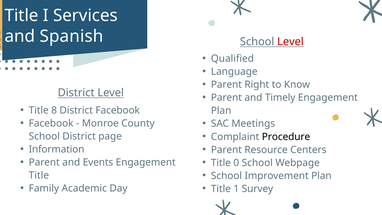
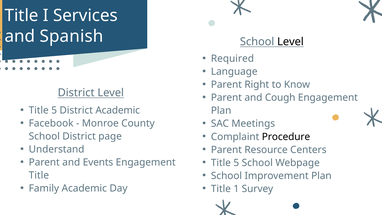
Level colour: red -> black (290, 42)
Qualified: Qualified -> Required (232, 59)
Timely: Timely -> Cough (280, 98)
8: 8 -> 5 (54, 110)
District Facebook: Facebook -> Academic (118, 110)
Information: Information -> Understand (57, 149)
0: 0 -> 5 (236, 163)
